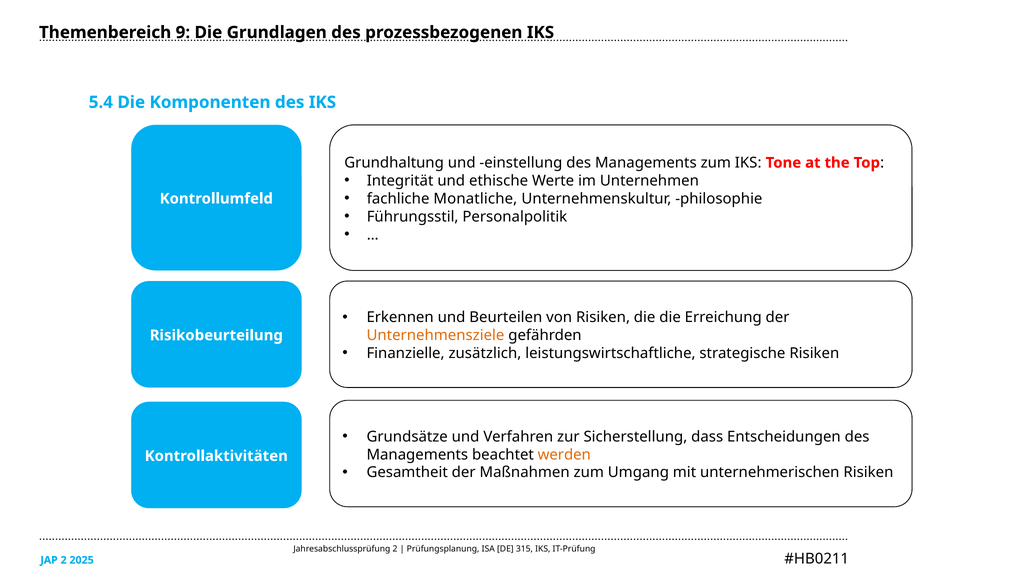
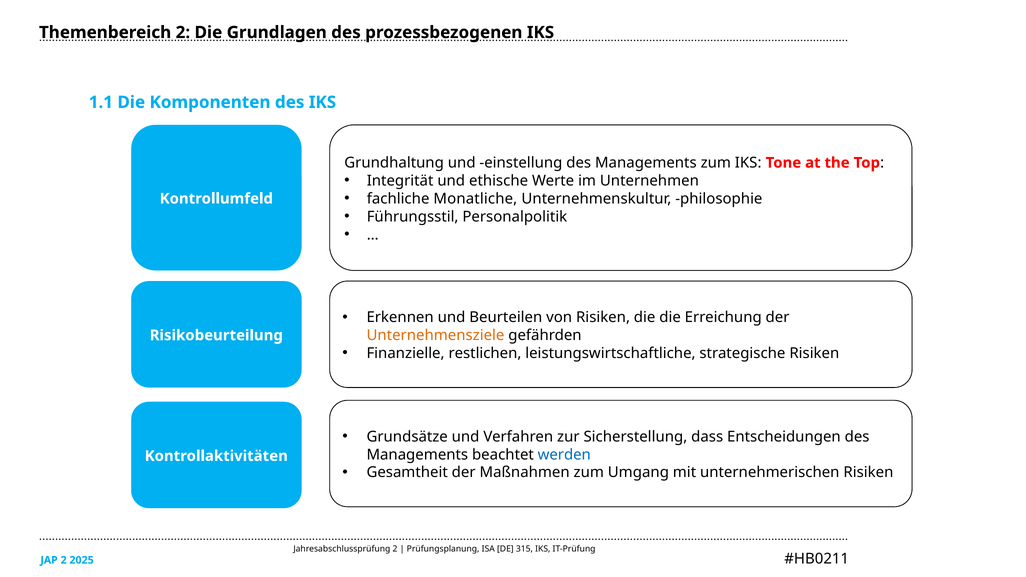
Themenbereich 9: 9 -> 2 (183, 32)
5.4: 5.4 -> 1.1 (101, 102)
zusätzlich: zusätzlich -> restlichen (485, 353)
werden colour: orange -> blue (564, 455)
